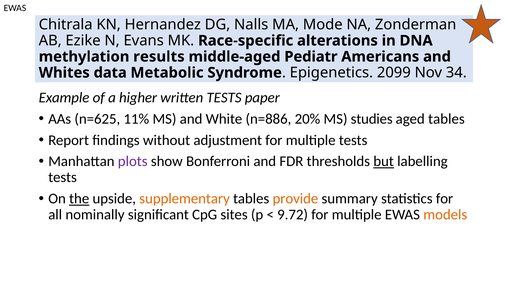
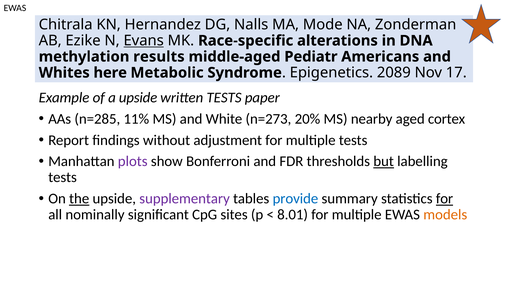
Evans underline: none -> present (144, 41)
data: data -> here (110, 73)
2099: 2099 -> 2089 (394, 73)
34: 34 -> 17 (456, 73)
a higher: higher -> upside (138, 97)
n=625: n=625 -> n=285 (97, 119)
n=886: n=886 -> n=273 (268, 119)
studies: studies -> nearby (372, 119)
aged tables: tables -> cortex (447, 119)
supplementary colour: orange -> purple (185, 199)
provide colour: orange -> blue (295, 199)
for underline: none -> present (445, 199)
9.72: 9.72 -> 8.01 (293, 214)
